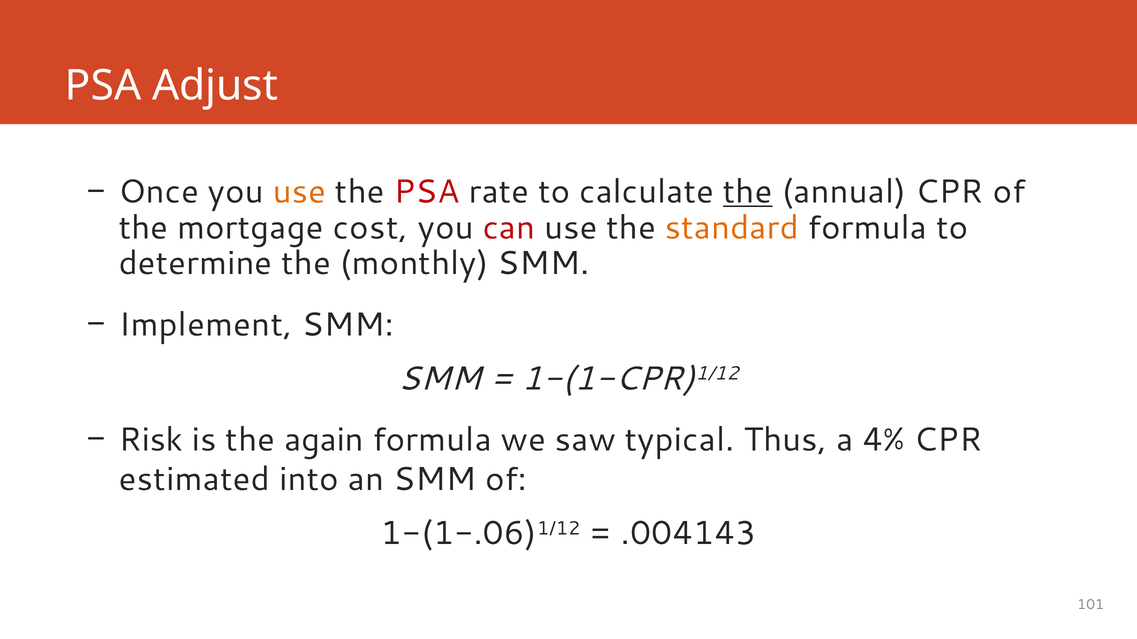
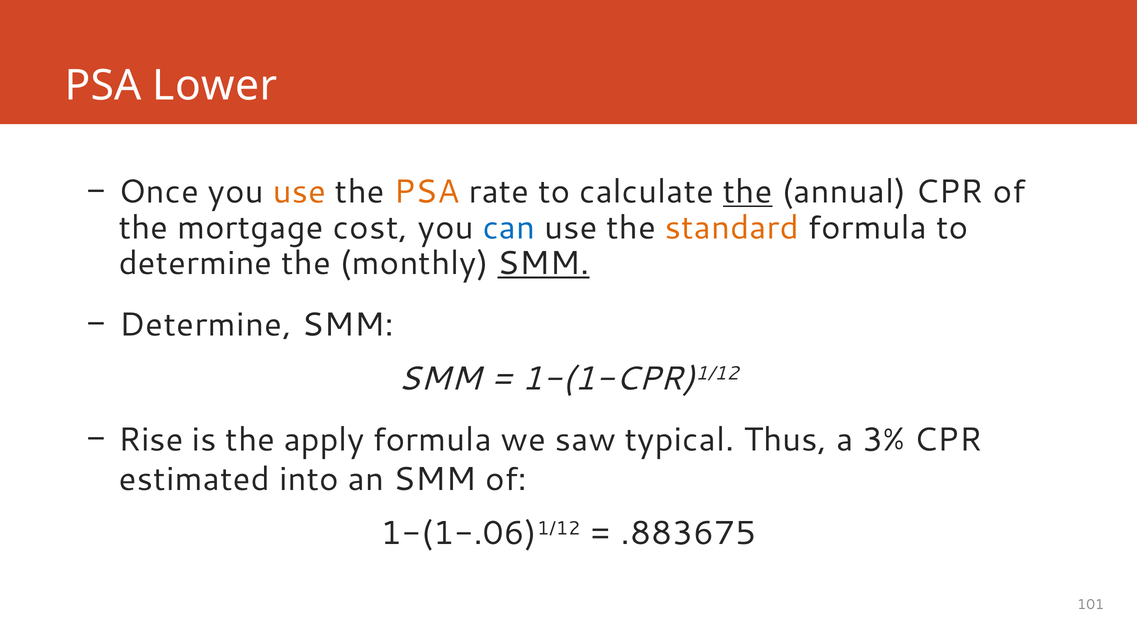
Adjust: Adjust -> Lower (215, 86)
PSA colour: red -> orange (427, 192)
can colour: red -> blue (509, 228)
SMM underline: none -> present (544, 264)
Implement: Implement -> Determine (205, 325)
Risk: Risk -> Rise (151, 440)
again: again -> apply (324, 440)
4%: 4% -> 3% (884, 440)
.004143: .004143 -> .883675 (689, 534)
